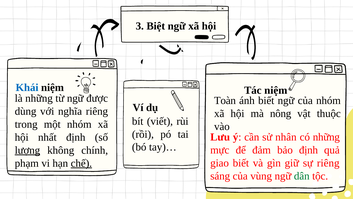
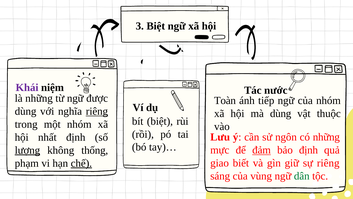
Khái colour: blue -> purple (27, 87)
Tác niệm: niệm -> nước (276, 90)
ánh biết: biết -> tiếp (266, 100)
riêng underline: none -> present (97, 111)
mà nông: nông -> dùng (281, 113)
bít viết: viết -> biệt (160, 121)
nhân: nhân -> ngôn (286, 137)
đảm underline: none -> present (262, 150)
chính: chính -> thống (95, 150)
